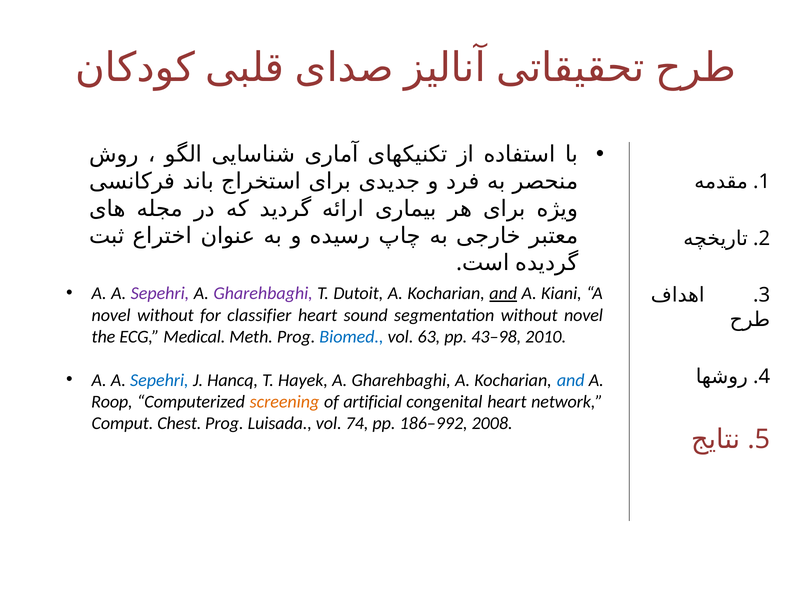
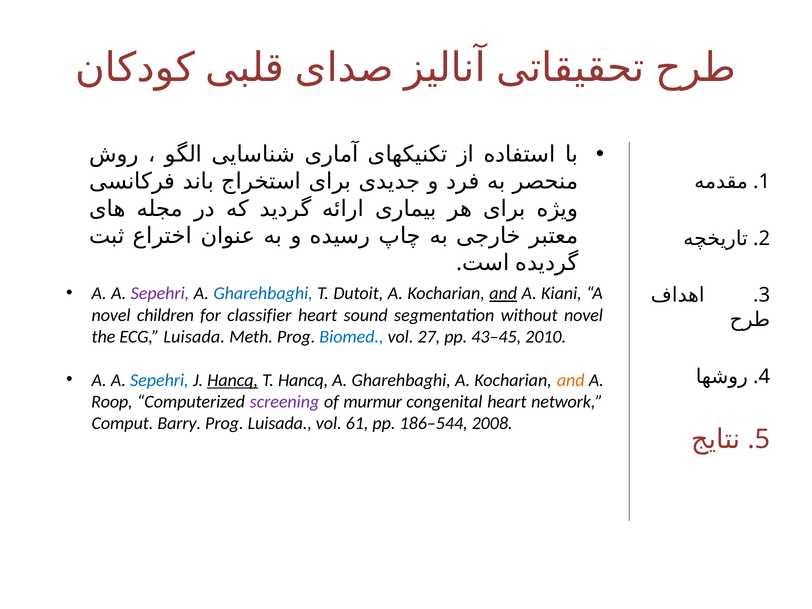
Gharehbaghi colour: purple -> blue (263, 293)
novel without: without -> children (165, 315)
ECG Medical: Medical -> Luisada (194, 337)
63: 63 -> 27 (429, 337)
43–98: 43–98 -> 43–45 (496, 337)
Hancq underline: none -> present (233, 380)
T Hayek: Hayek -> Hancq (303, 380)
and colour: blue -> orange (571, 380)
screening colour: orange -> purple (285, 402)
artificial: artificial -> murmur (373, 402)
Chest: Chest -> Barry (179, 423)
74: 74 -> 61 (357, 423)
186–992: 186–992 -> 186–544 (434, 423)
